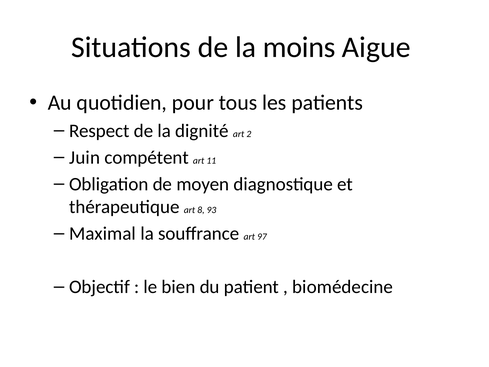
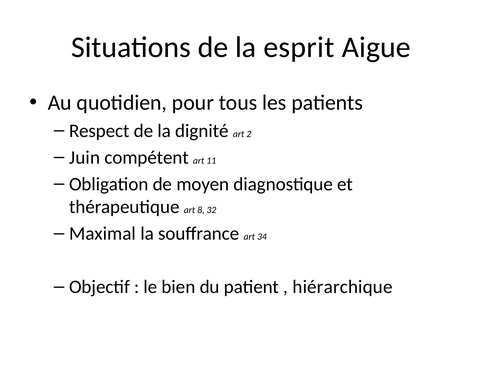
moins: moins -> esprit (299, 47)
93: 93 -> 32 (211, 210)
97: 97 -> 34 (262, 237)
biomédecine: biomédecine -> hiérarchique (343, 287)
